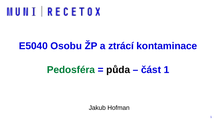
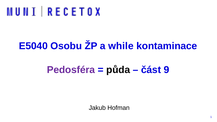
ztrácí: ztrácí -> while (121, 46)
Pedosféra colour: green -> purple (71, 70)
část 1: 1 -> 9 (167, 70)
